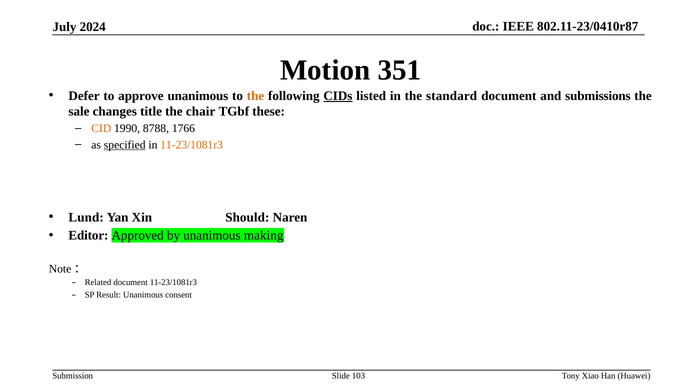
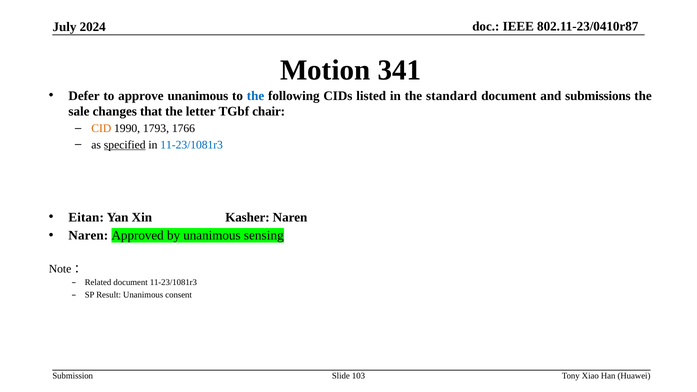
351: 351 -> 341 (399, 70)
the colour: orange -> blue (256, 96)
CIDs underline: present -> none (338, 96)
title: title -> that (151, 112)
chair: chair -> letter (201, 112)
these: these -> chair (269, 112)
8788: 8788 -> 1793 (156, 129)
11-23/1081r3 colour: orange -> blue (192, 145)
Lund: Lund -> Eitan (86, 217)
Should: Should -> Kasher (247, 217)
Editor: Editor -> Naren (88, 236)
making: making -> sensing (264, 236)
